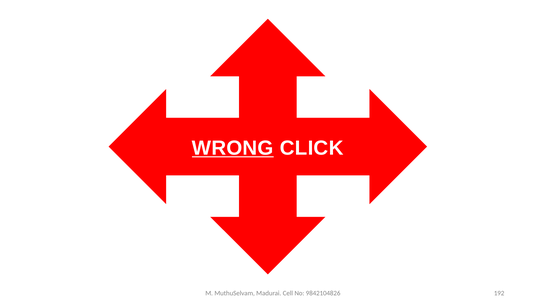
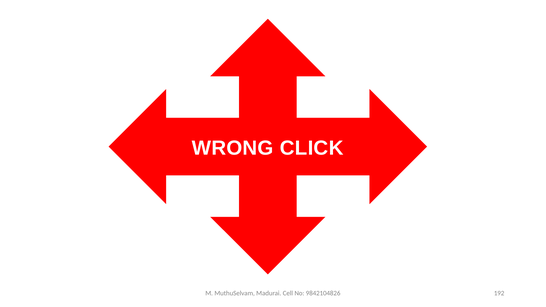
WRONG underline: present -> none (233, 148)
